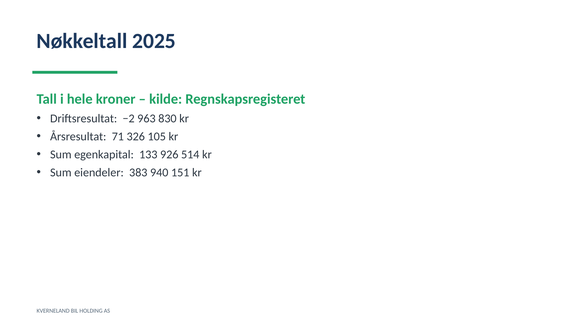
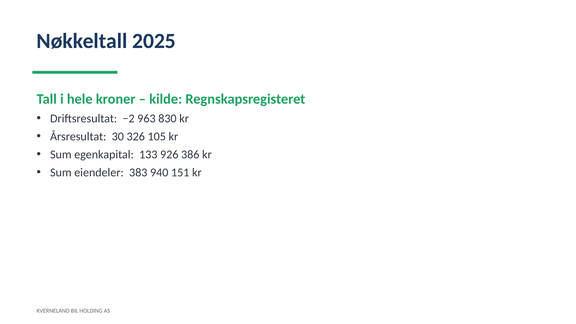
71: 71 -> 30 (118, 136)
514: 514 -> 386 (190, 154)
